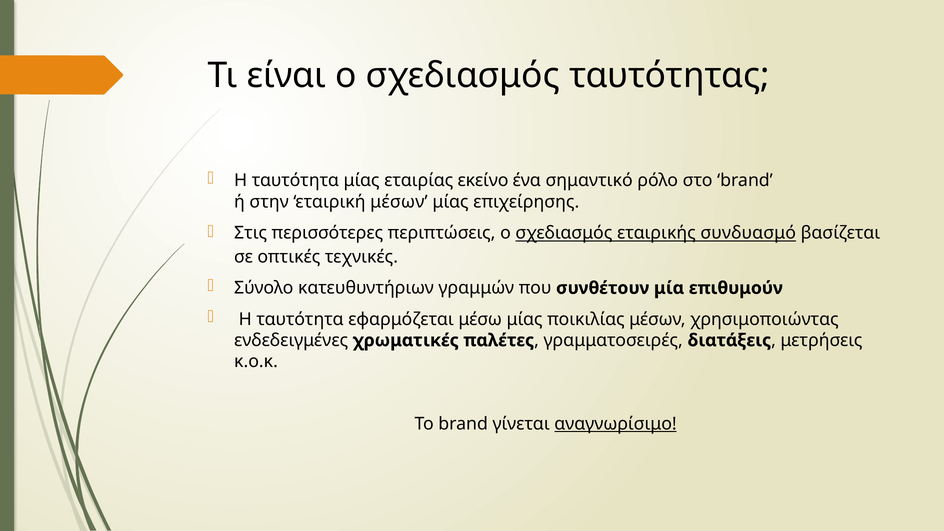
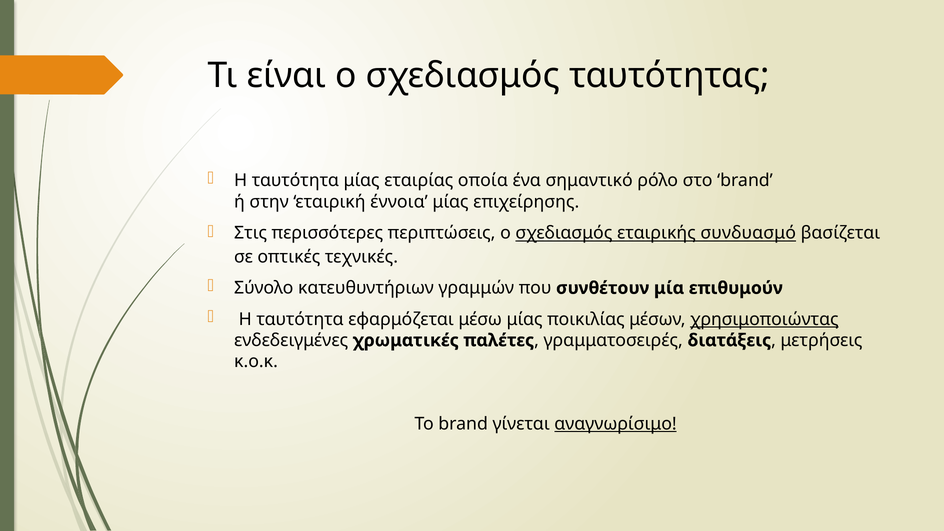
εκείνο: εκείνο -> οποία (483, 181)
εταιρική μέσων: μέσων -> έννοια (399, 202)
χρησιμοποιώντας underline: none -> present (764, 319)
